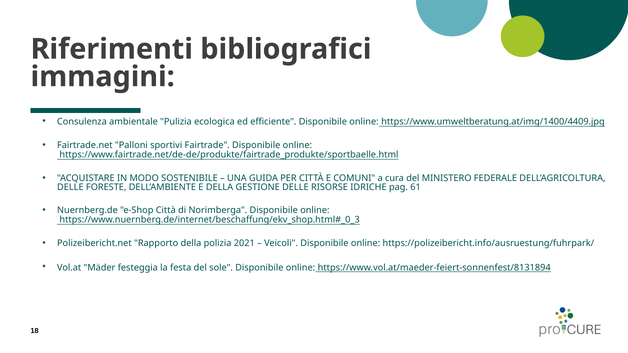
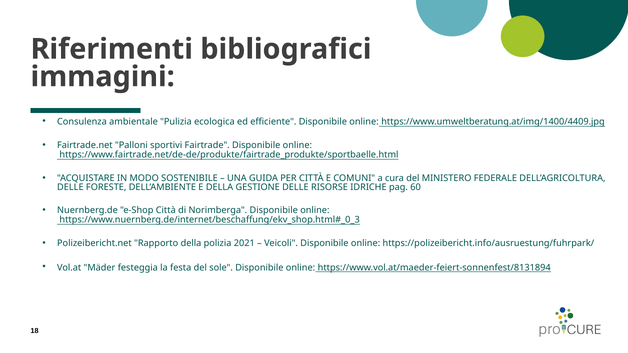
61: 61 -> 60 (416, 187)
